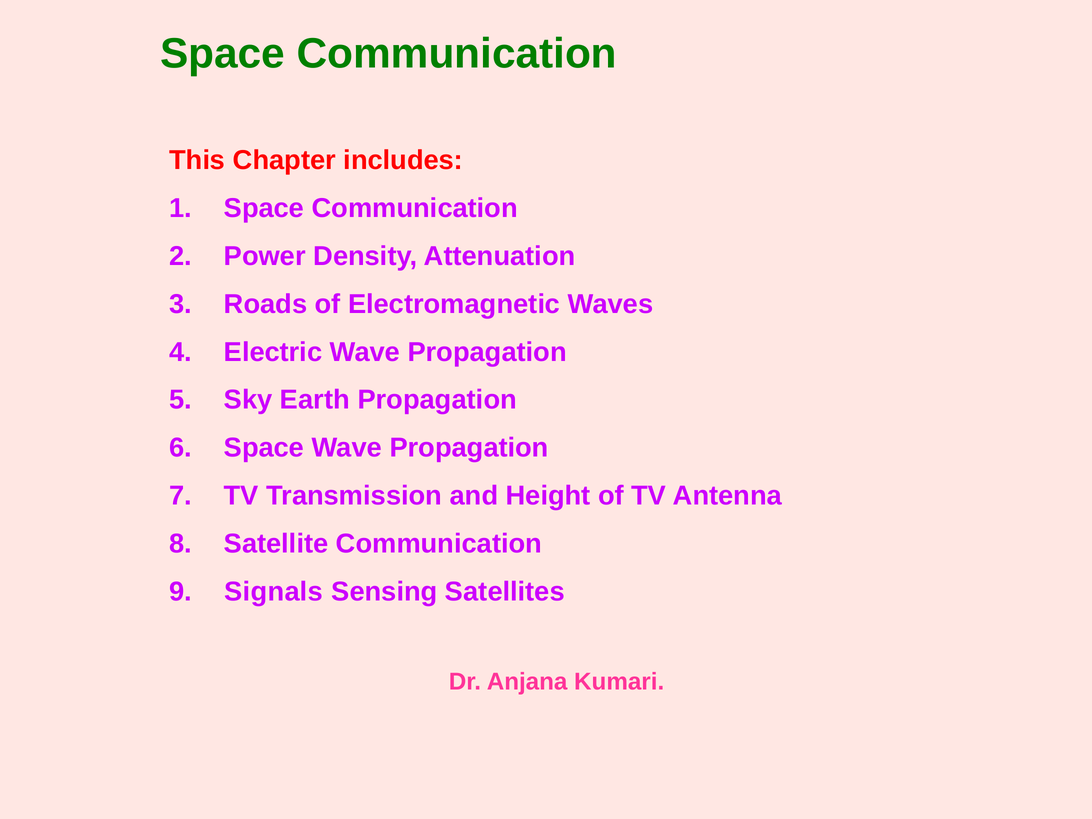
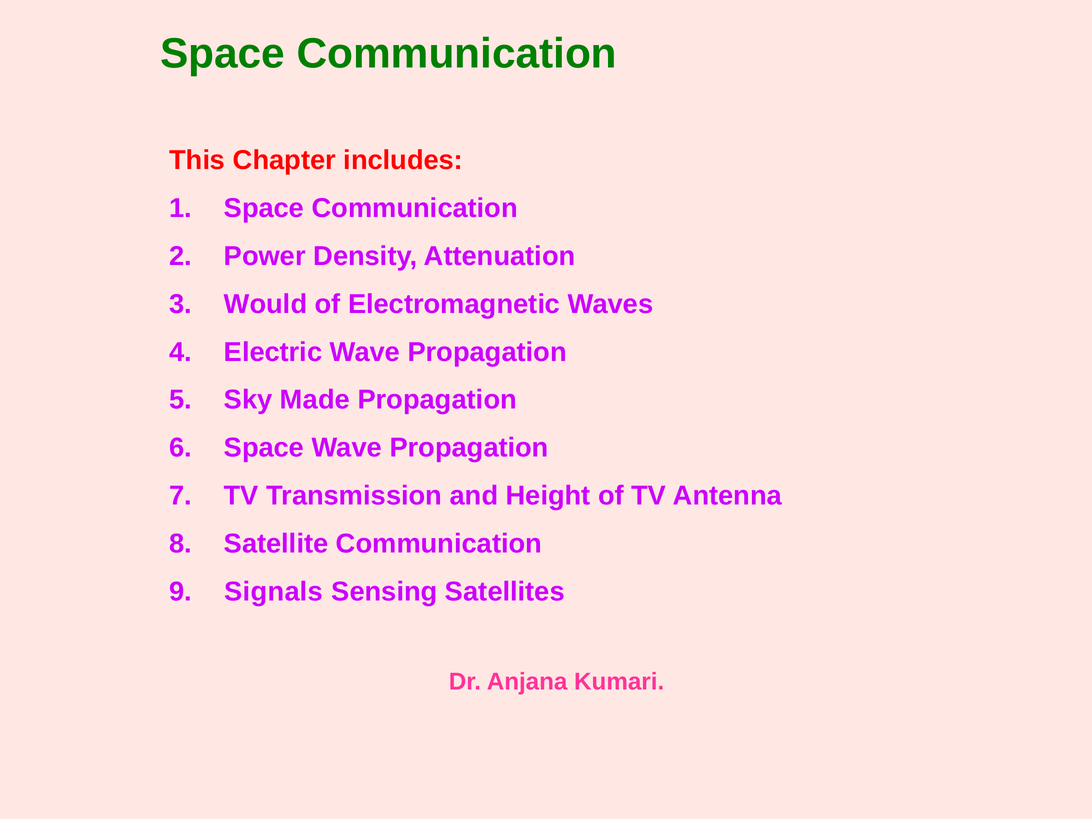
Roads: Roads -> Would (266, 304)
Earth: Earth -> Made (315, 400)
